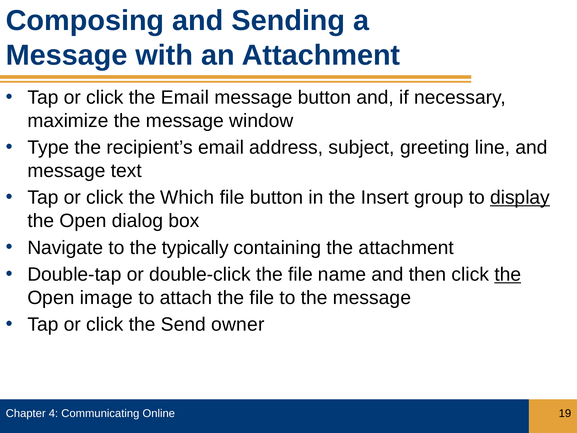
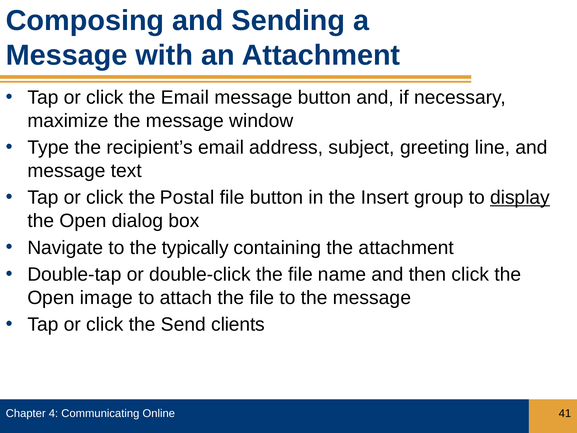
Which: Which -> Postal (187, 198)
the underline: present -> none (508, 274)
owner: owner -> clients (238, 324)
19: 19 -> 41 (565, 413)
